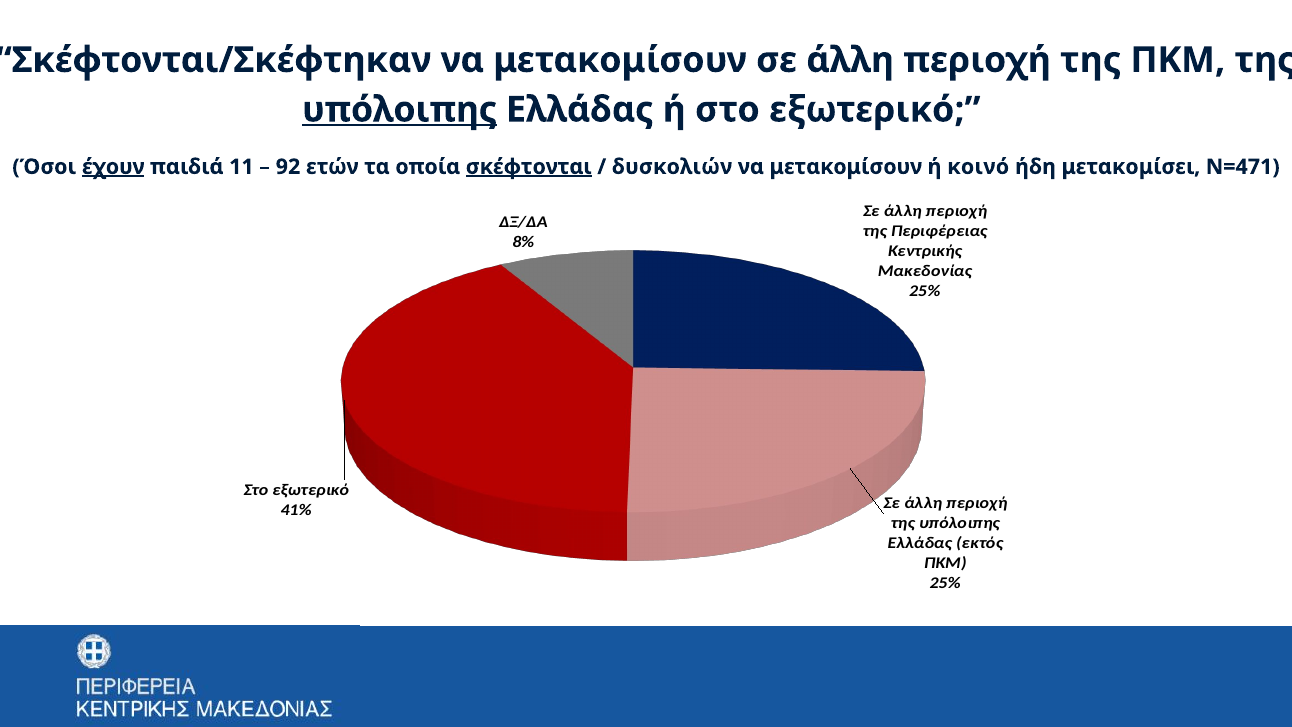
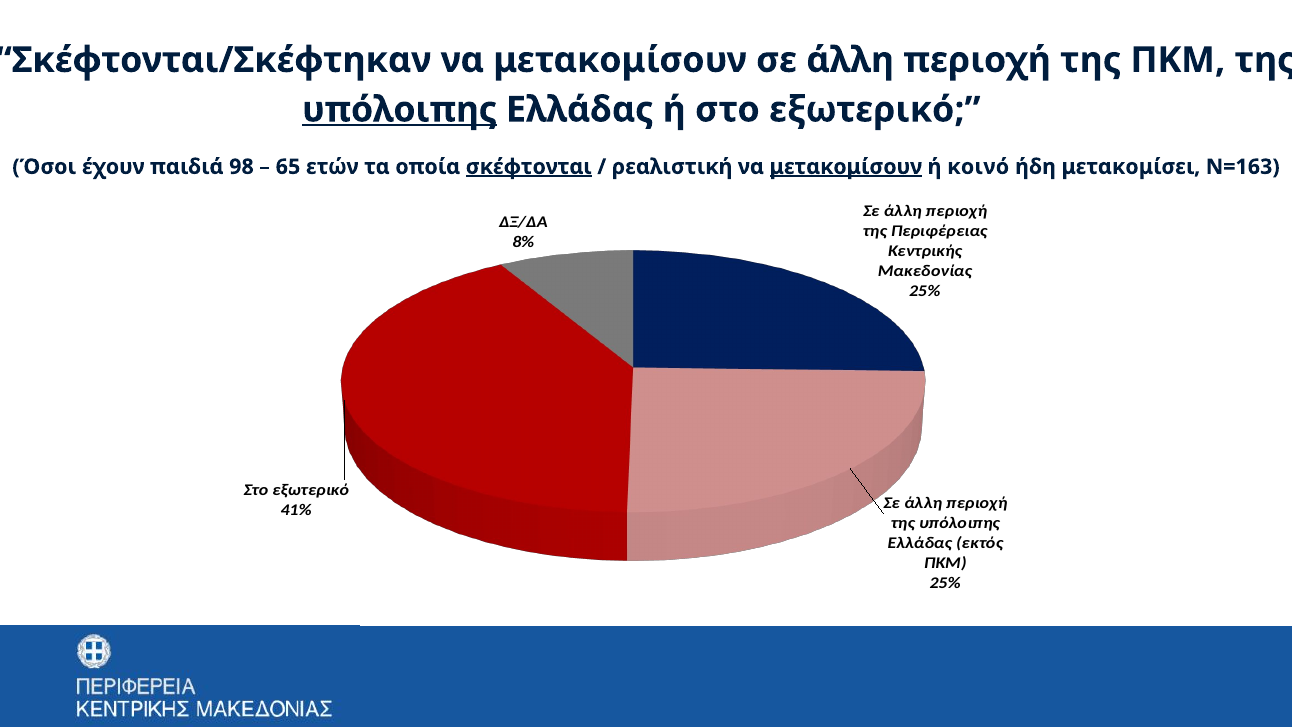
έχουν underline: present -> none (113, 167)
11: 11 -> 98 (241, 167)
92: 92 -> 65 (288, 167)
δυσκολιών: δυσκολιών -> ρεαλιστική (672, 167)
μετακομίσουν underline: none -> present (846, 167)
Ν=471: Ν=471 -> Ν=163 (1243, 167)
